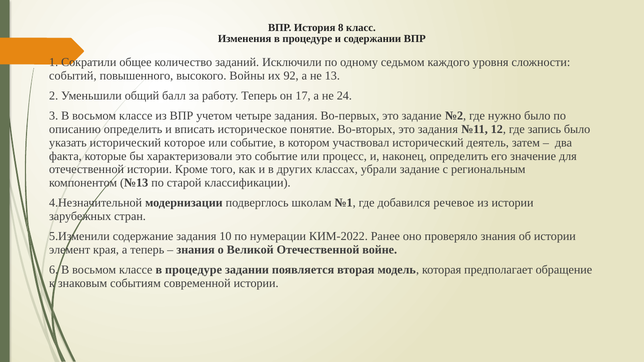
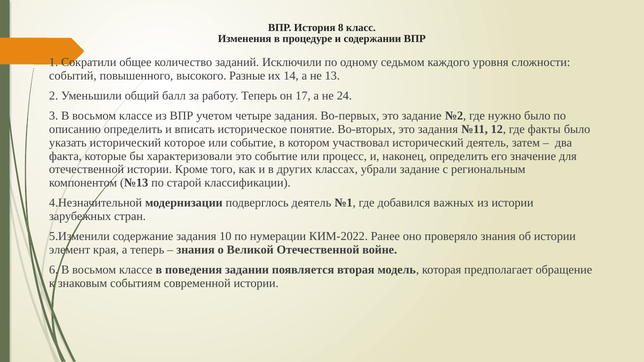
Войны: Войны -> Разные (247, 76)
92: 92 -> 14 (291, 76)
запись: запись -> факты (544, 129)
подверглось школам: школам -> деятель (311, 203)
речевое: речевое -> важных (454, 203)
классе в процедуре: процедуре -> поведения (194, 270)
